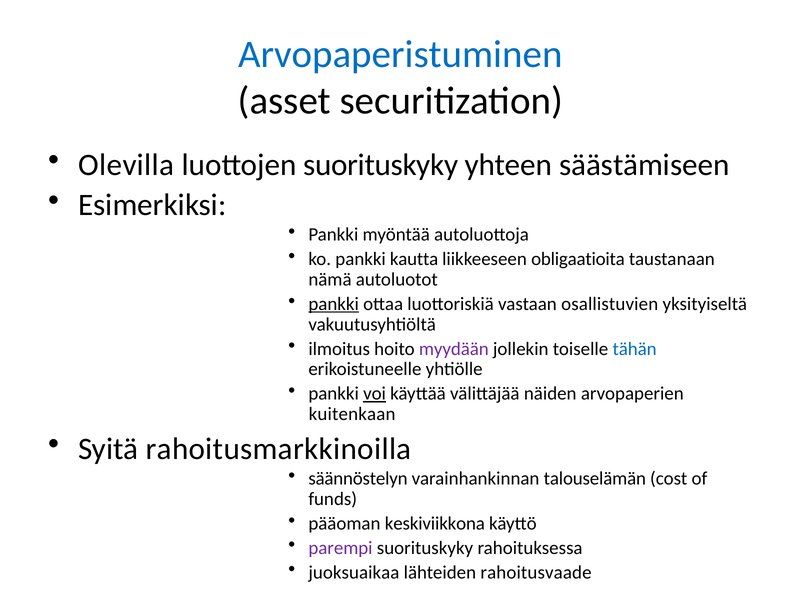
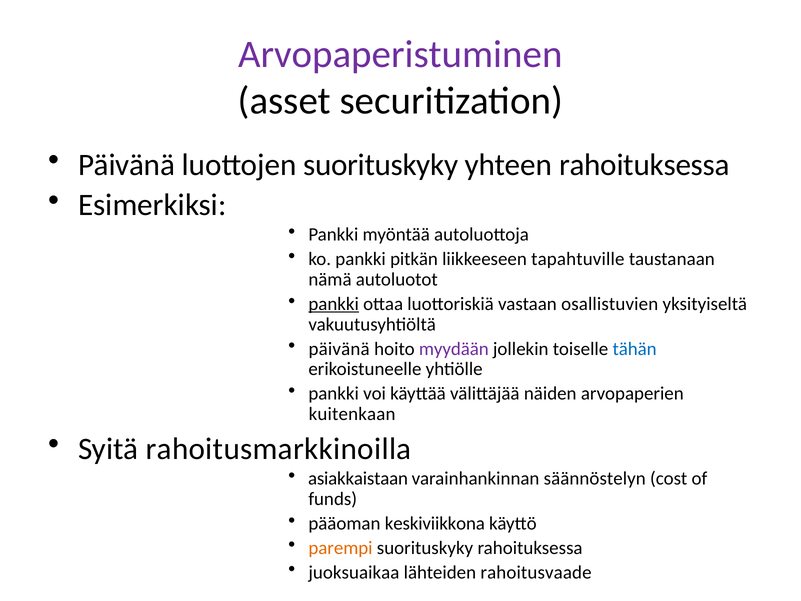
Arvopaperistuminen colour: blue -> purple (400, 54)
Olevilla: Olevilla -> Päivänä (127, 165)
yhteen säästämiseen: säästämiseen -> rahoituksessa (644, 165)
kautta: kautta -> pitkän (414, 259)
obligaatioita: obligaatioita -> tapahtuville (578, 259)
ilmoitus: ilmoitus -> päivänä (339, 349)
voi underline: present -> none (375, 393)
säännöstelyn: säännöstelyn -> asiakkaistaan (358, 478)
talouselämän: talouselämän -> säännöstelyn (595, 478)
parempi colour: purple -> orange (340, 548)
